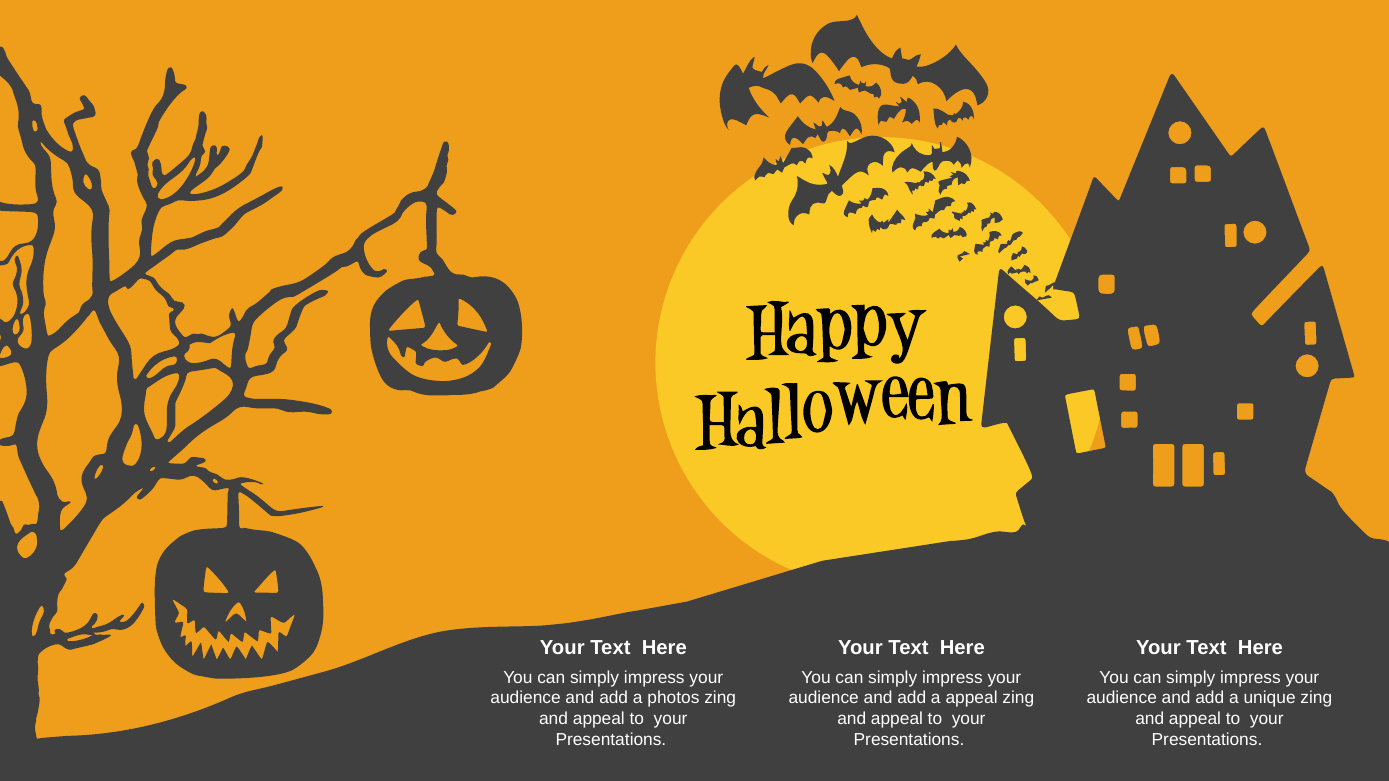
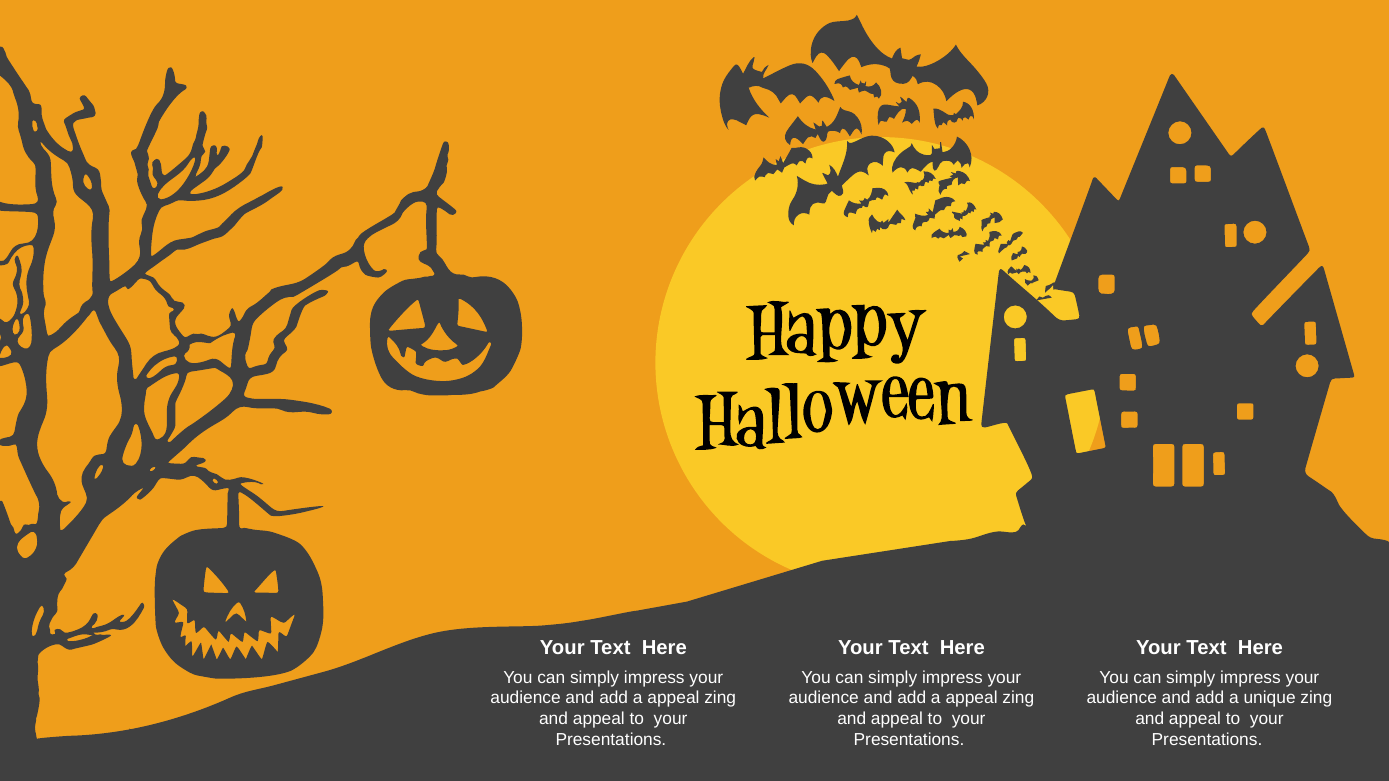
photos: photos -> appeal (673, 699)
